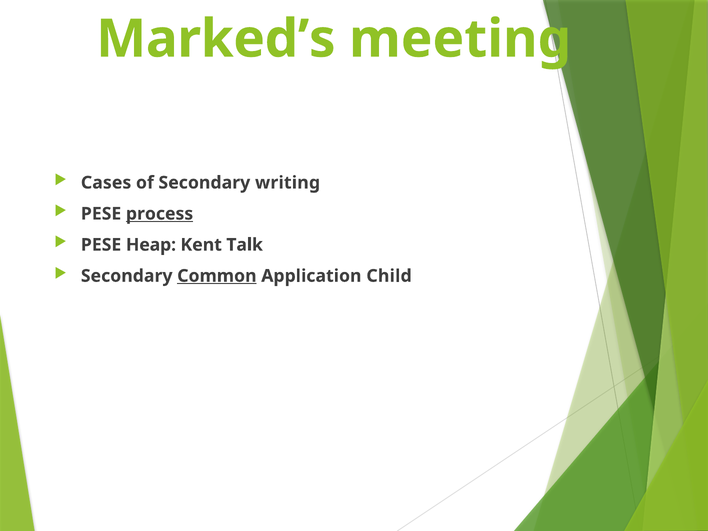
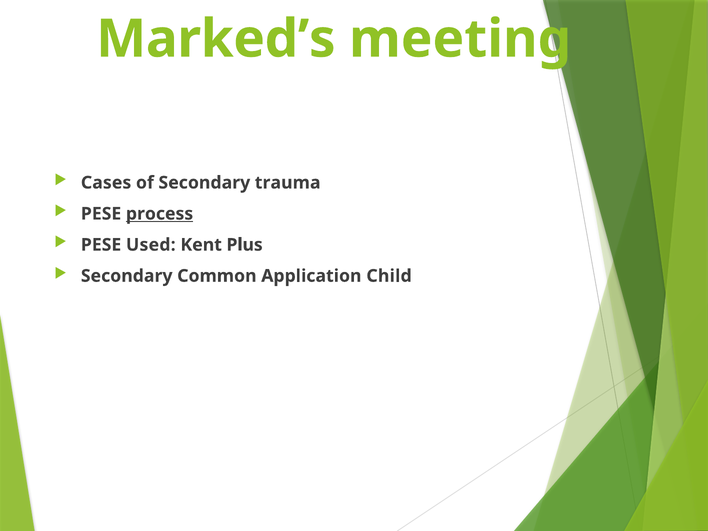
writing: writing -> trauma (288, 183)
Heap: Heap -> Used (151, 245)
Talk: Talk -> Plus (245, 245)
Common underline: present -> none (217, 276)
